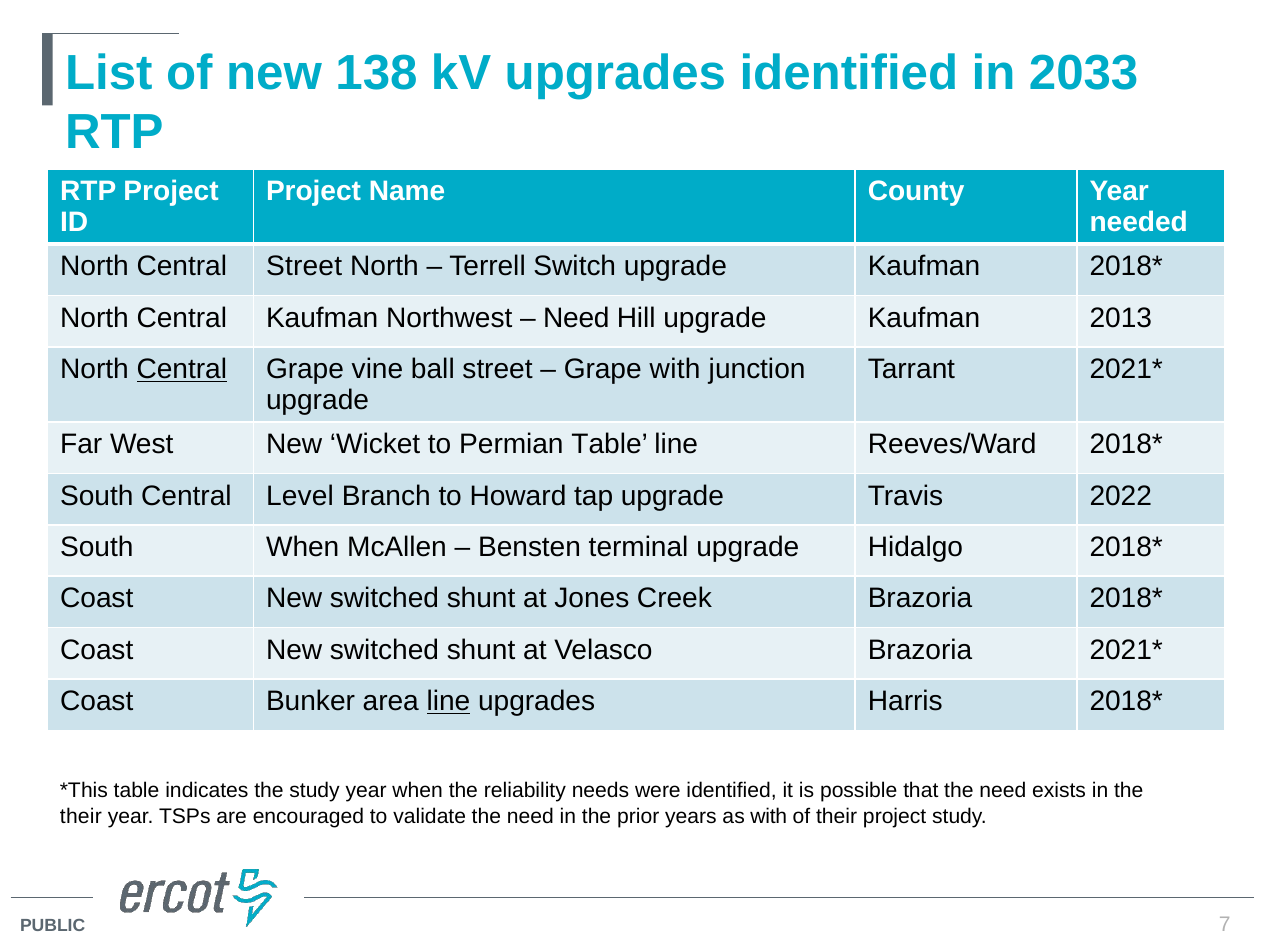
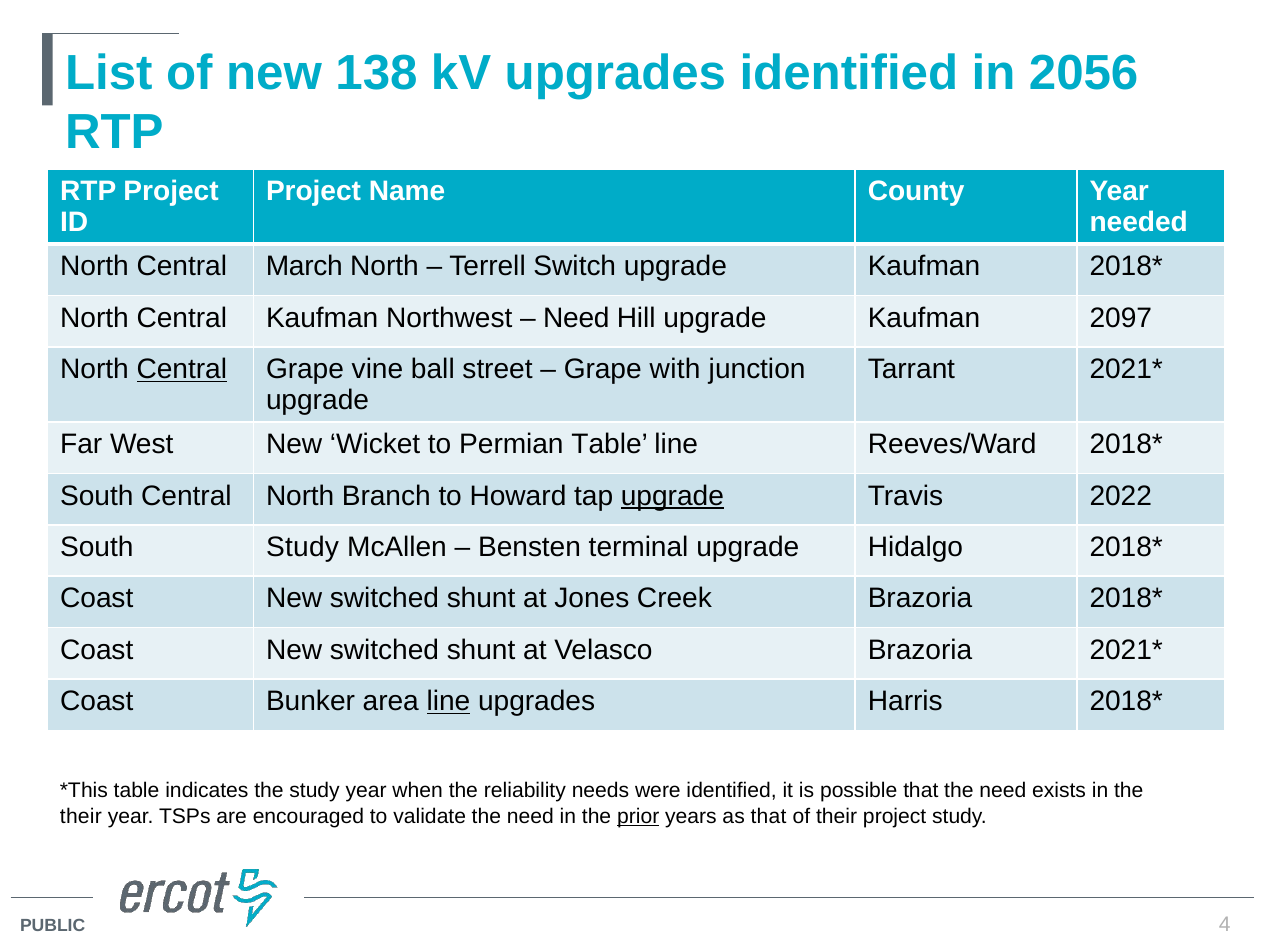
2033: 2033 -> 2056 (1084, 73)
Central Street: Street -> March (304, 267)
2013: 2013 -> 2097 (1121, 318)
Central Level: Level -> North (300, 496)
upgrade underline: none -> present (672, 496)
South When: When -> Study (303, 547)
prior underline: none -> present (638, 816)
as with: with -> that (769, 816)
7: 7 -> 4 (1225, 925)
